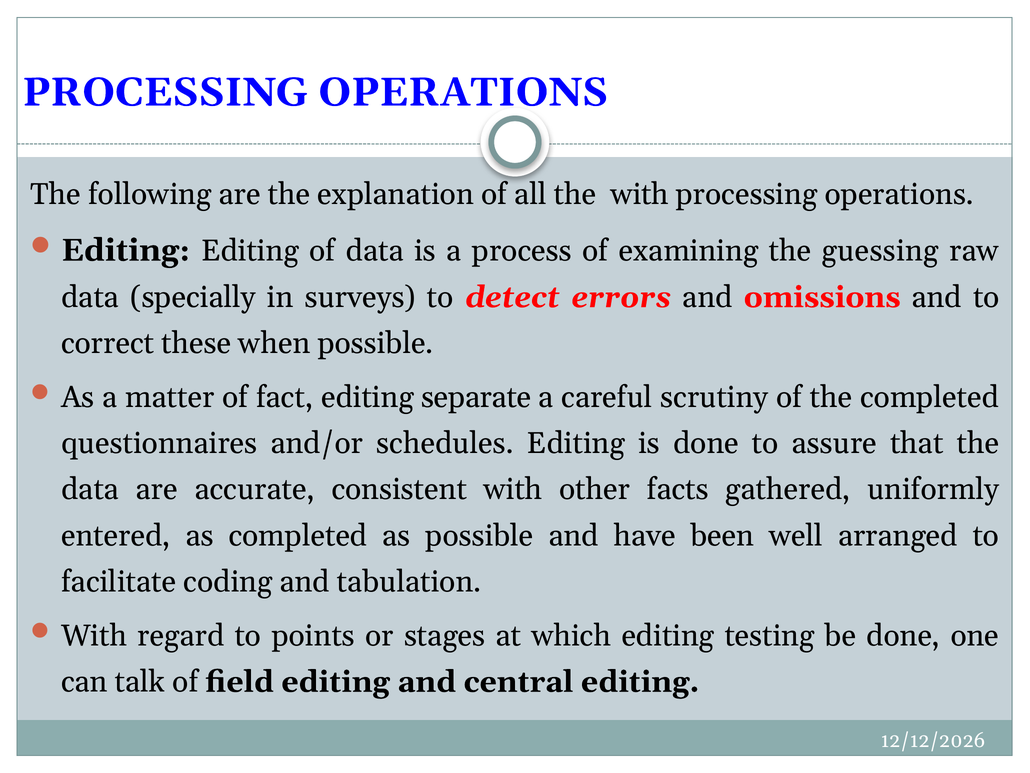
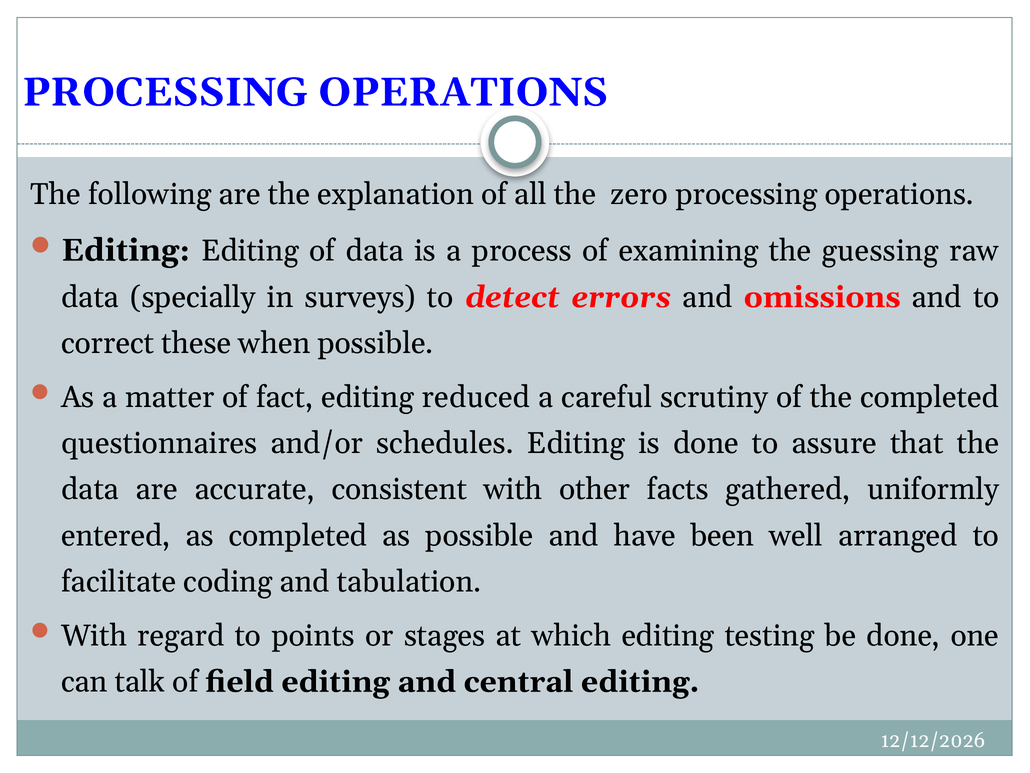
the with: with -> zero (640, 194)
separate: separate -> reduced (476, 397)
